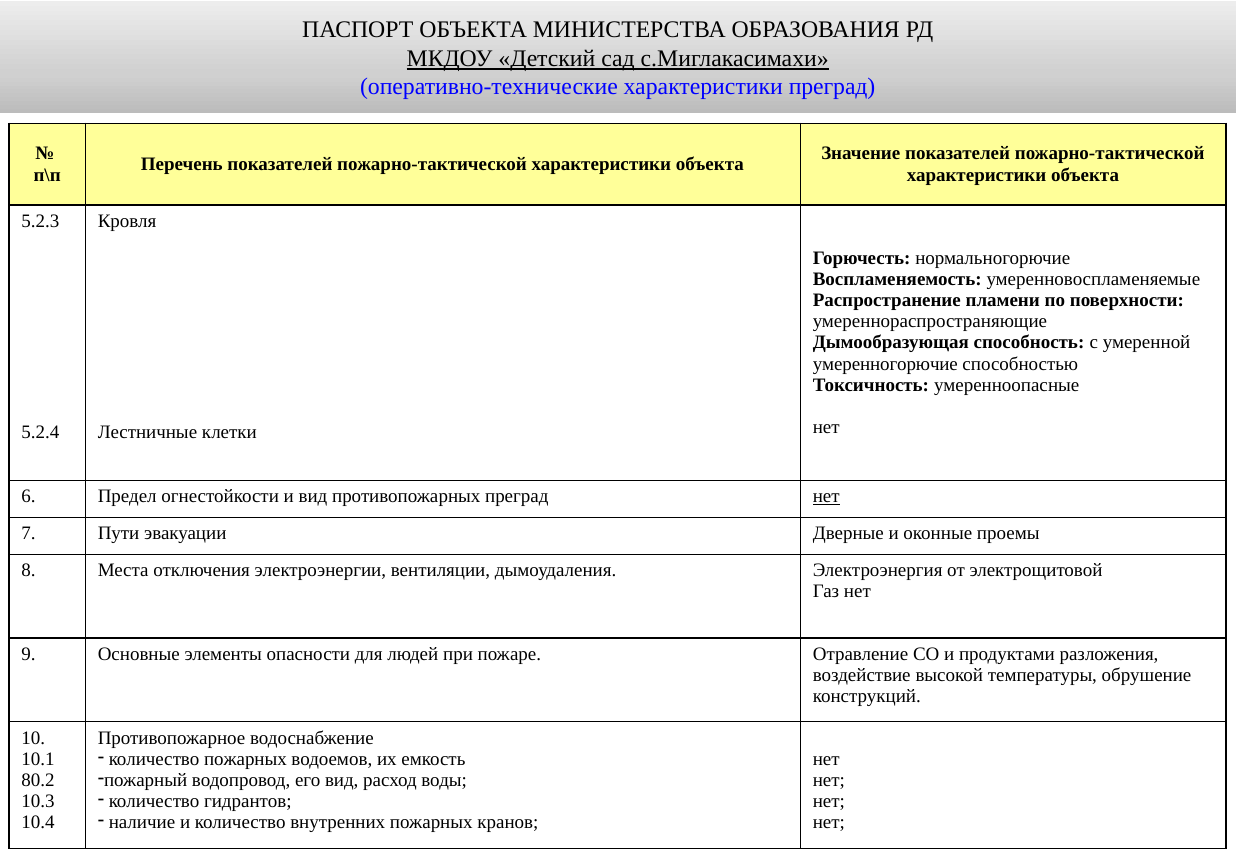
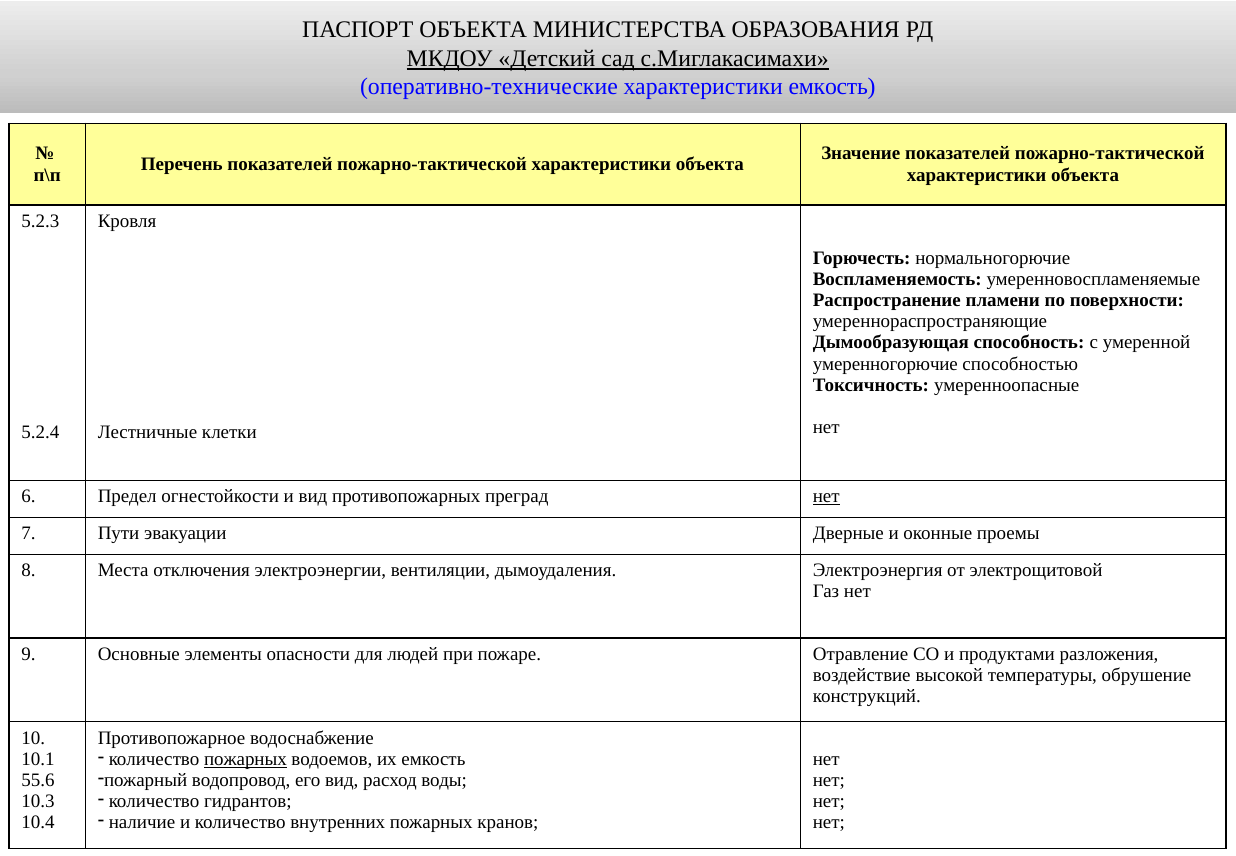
характеристики преград: преград -> емкость (832, 87)
пожарных underline: none -> present (245, 759)
80.2: 80.2 -> 55.6 (38, 780)
